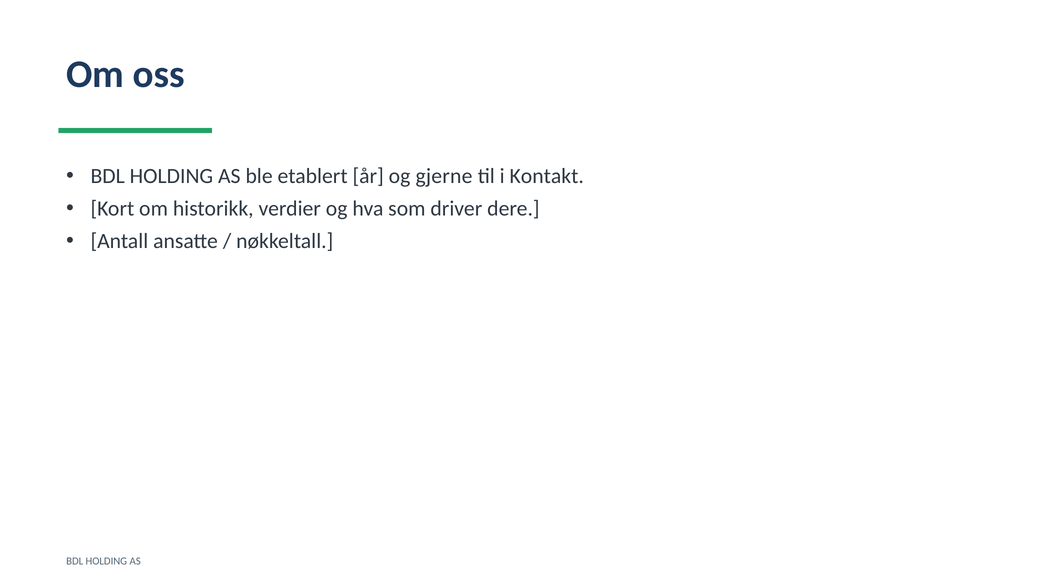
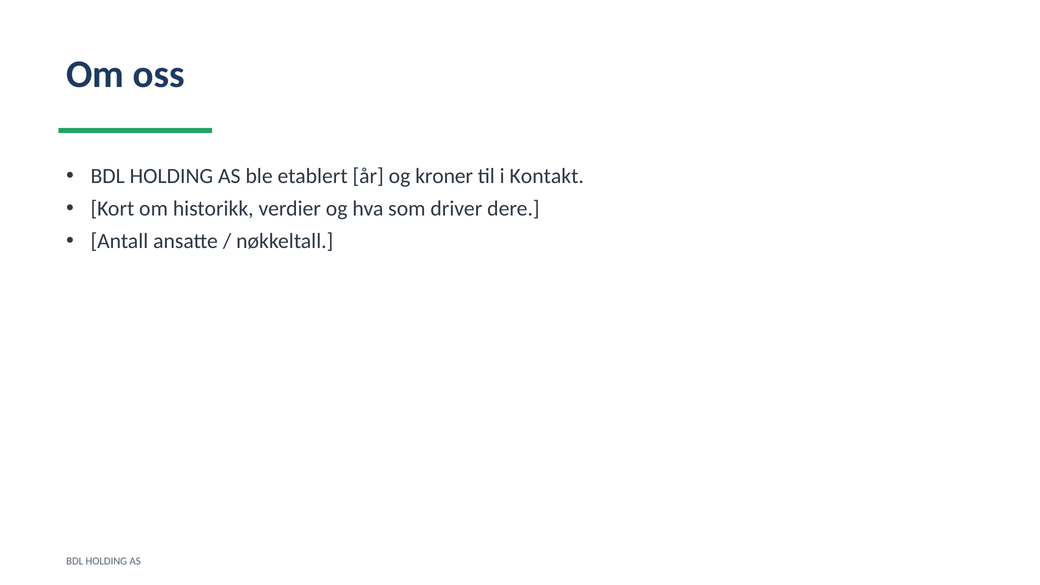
gjerne: gjerne -> kroner (444, 176)
